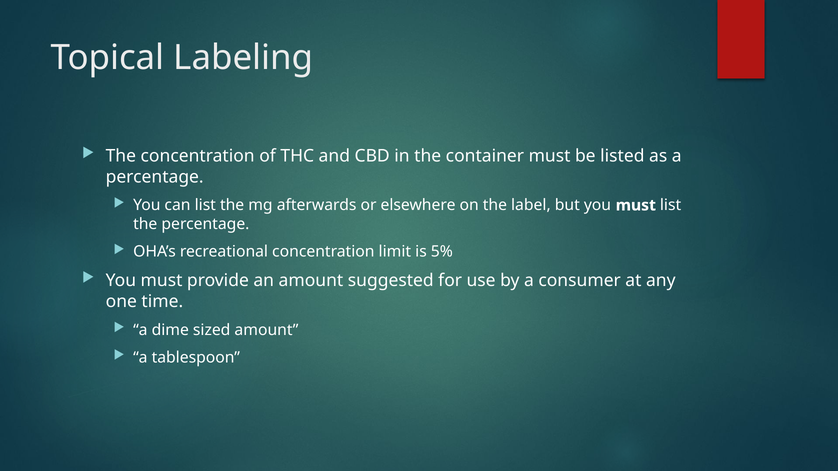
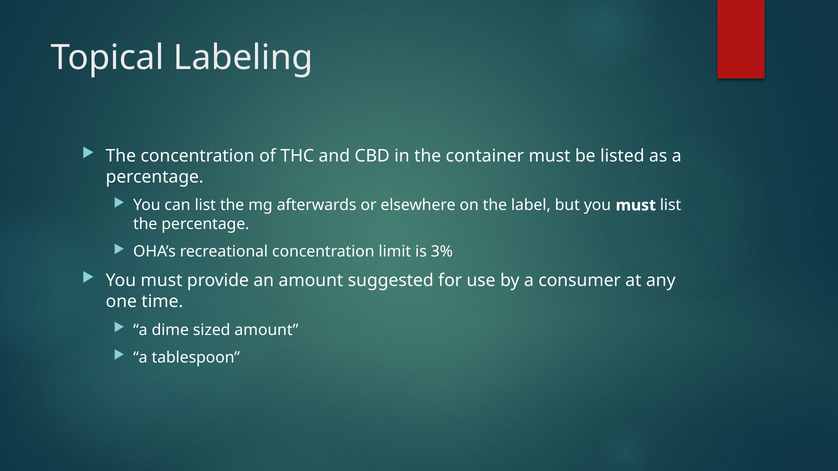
5%: 5% -> 3% (442, 252)
